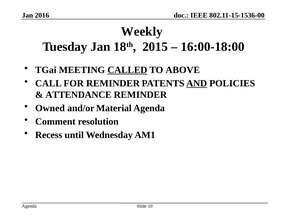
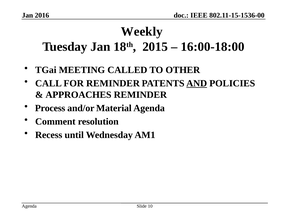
CALLED underline: present -> none (127, 70)
ABOVE: ABOVE -> OTHER (183, 70)
ATTENDANCE: ATTENDANCE -> APPROACHES (78, 95)
Owned: Owned -> Process (50, 108)
